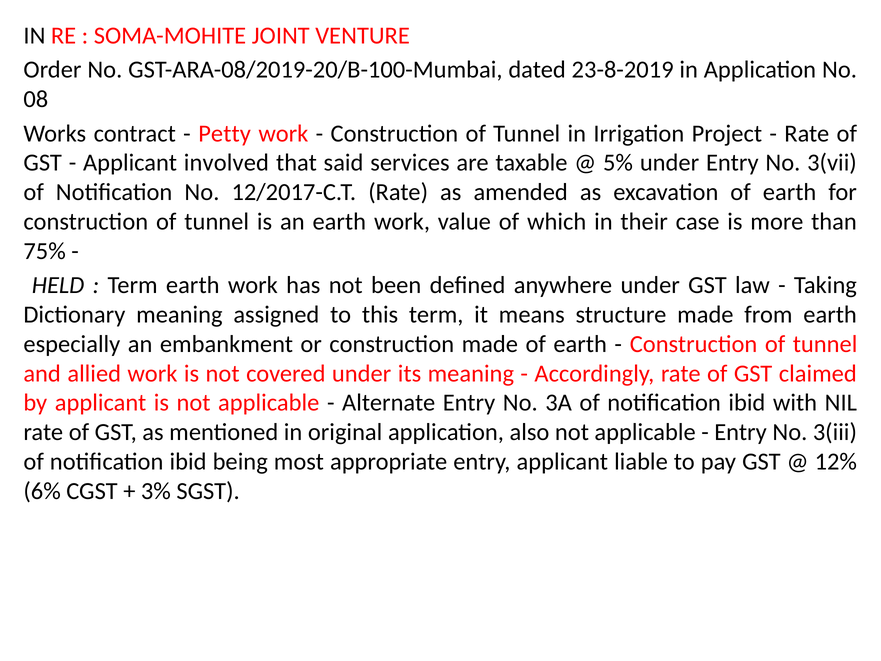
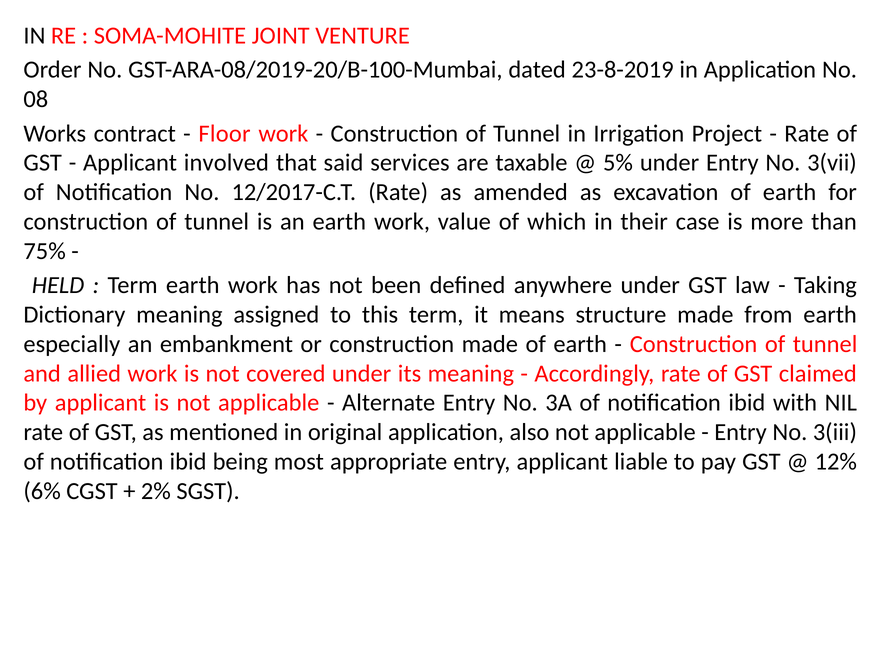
Petty: Petty -> Floor (225, 133)
3%: 3% -> 2% (156, 491)
